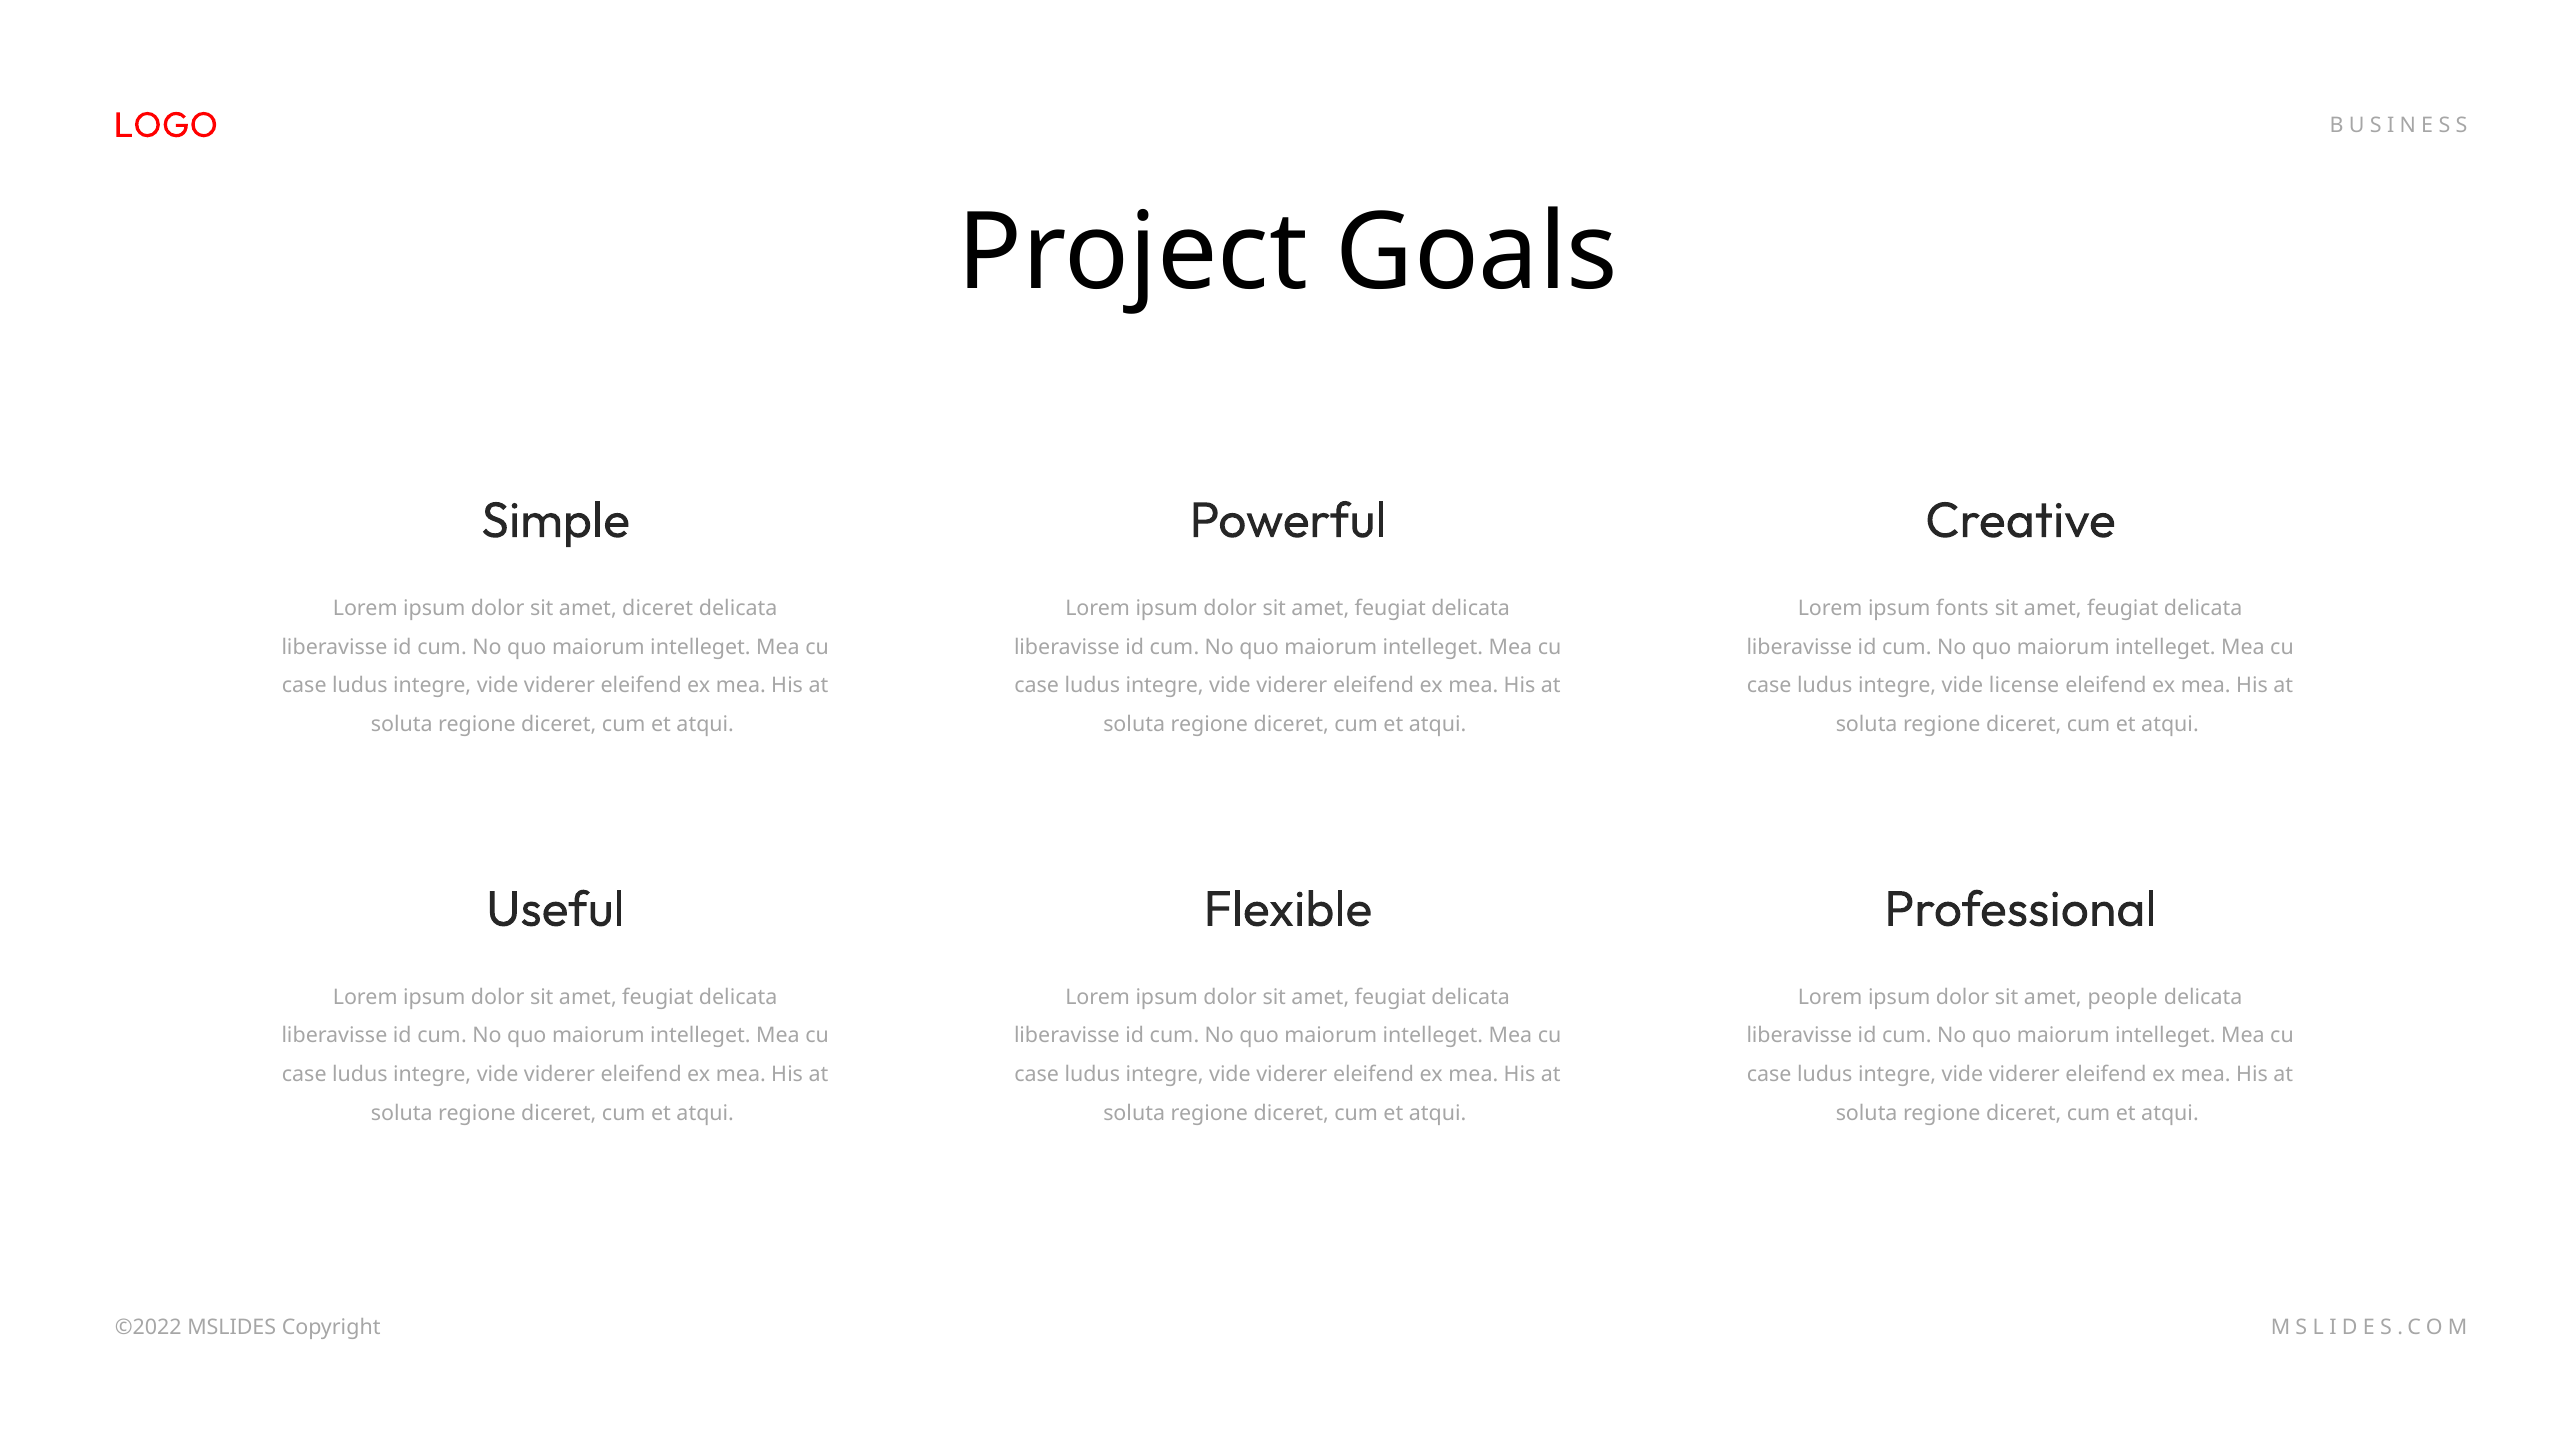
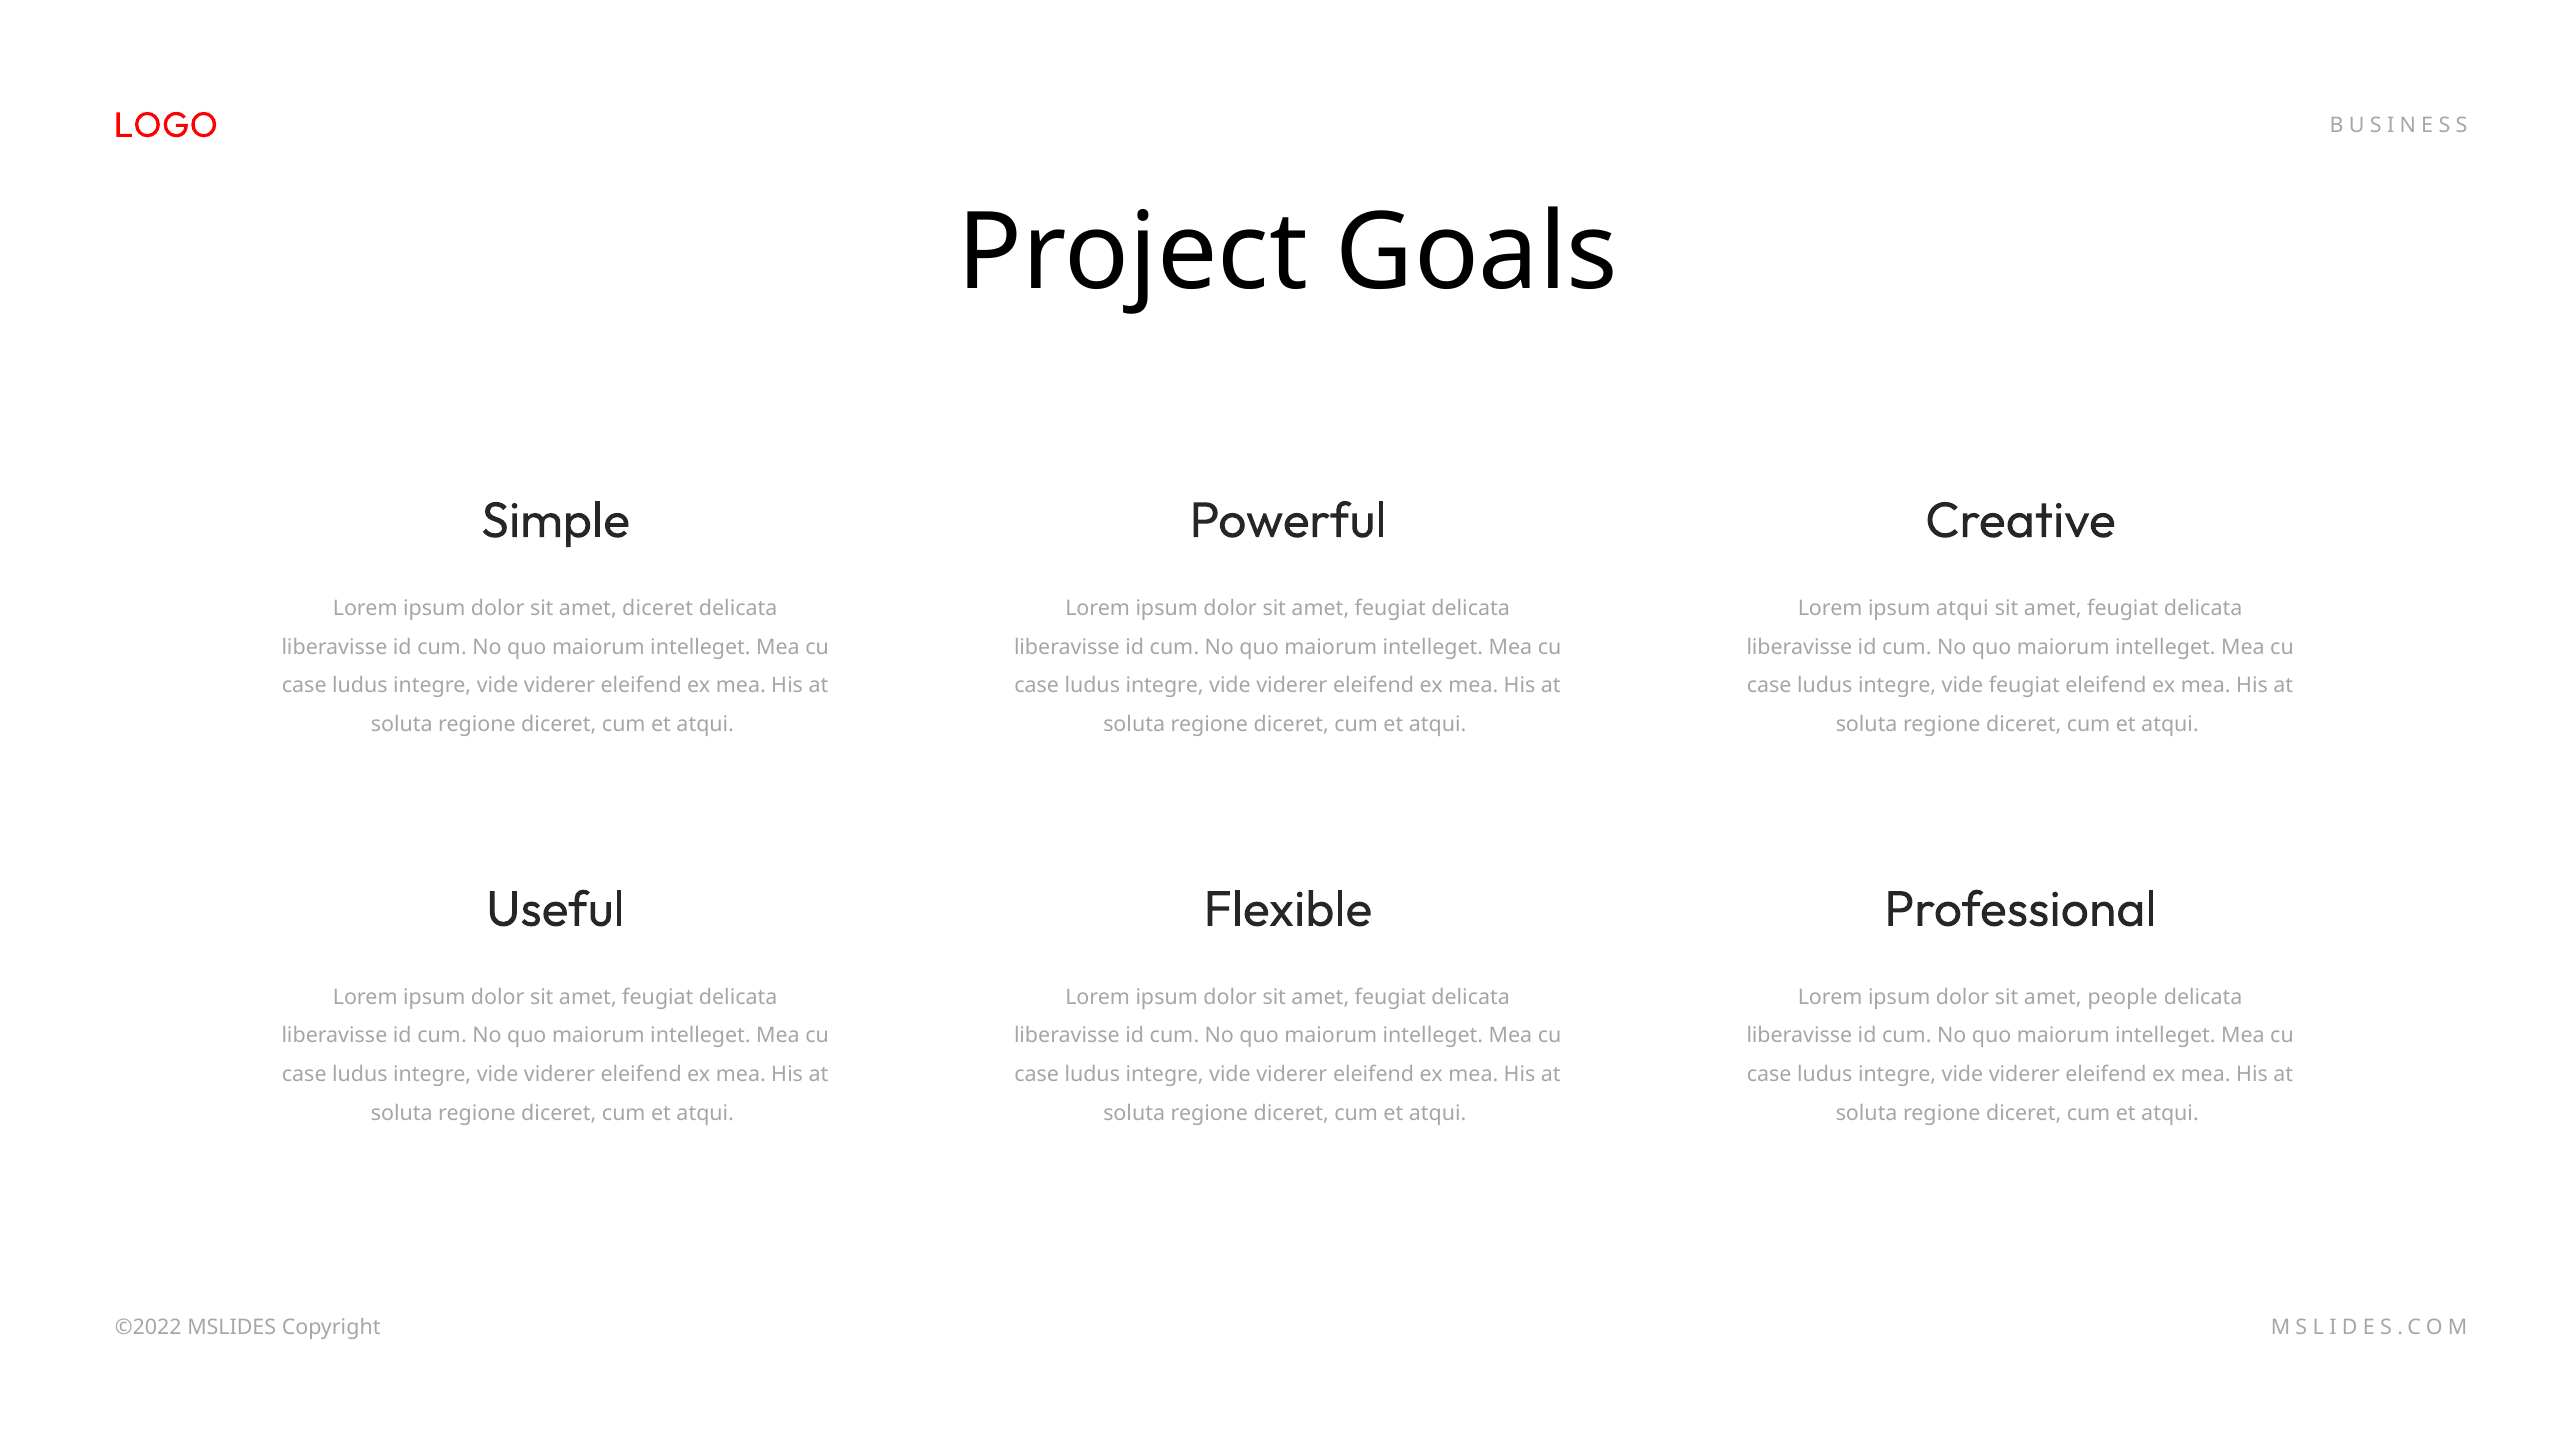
ipsum fonts: fonts -> atqui (1962, 609)
vide license: license -> feugiat (2024, 686)
